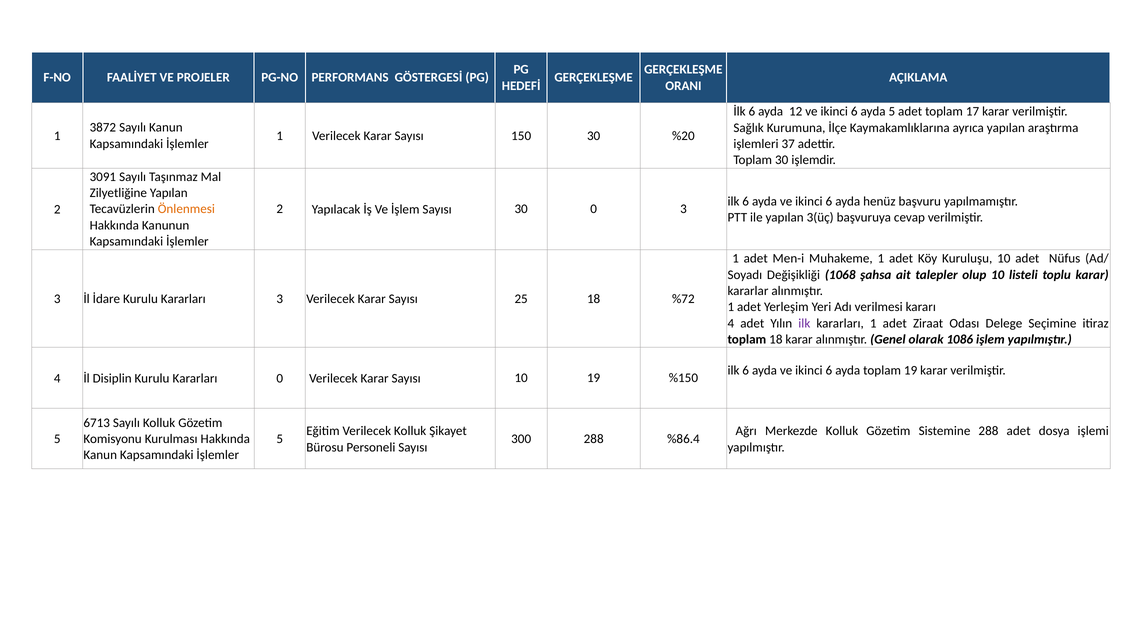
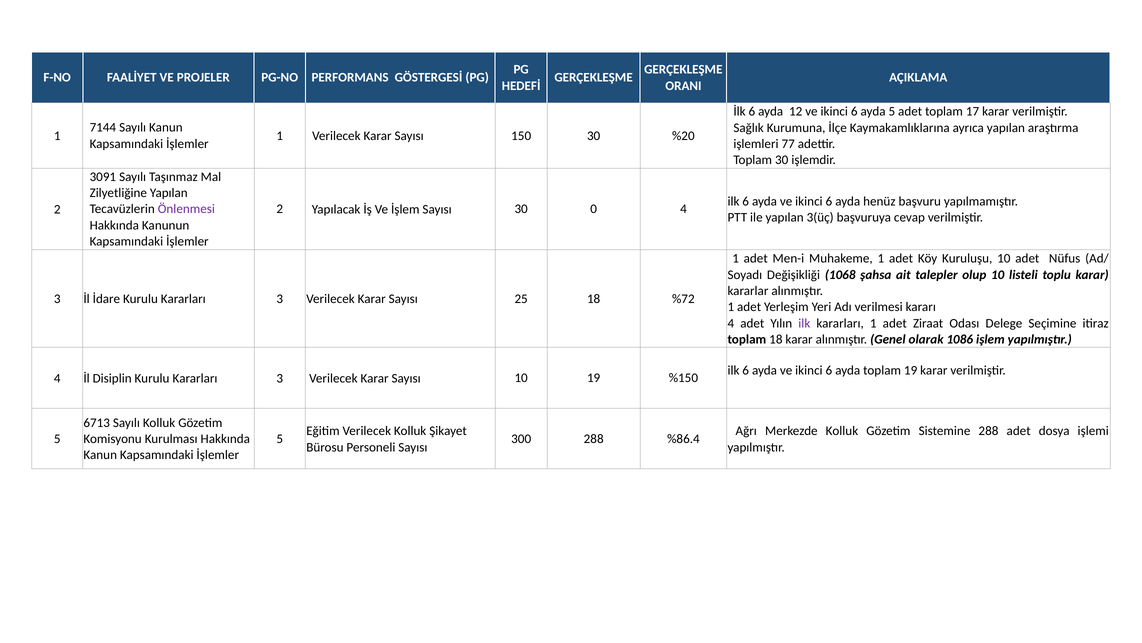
3872: 3872 -> 7144 (103, 127)
37: 37 -> 77 (788, 144)
Önlenmesi colour: orange -> purple (186, 209)
0 3: 3 -> 4 (683, 209)
Disiplin Kurulu Kararları 0: 0 -> 3 (280, 378)
